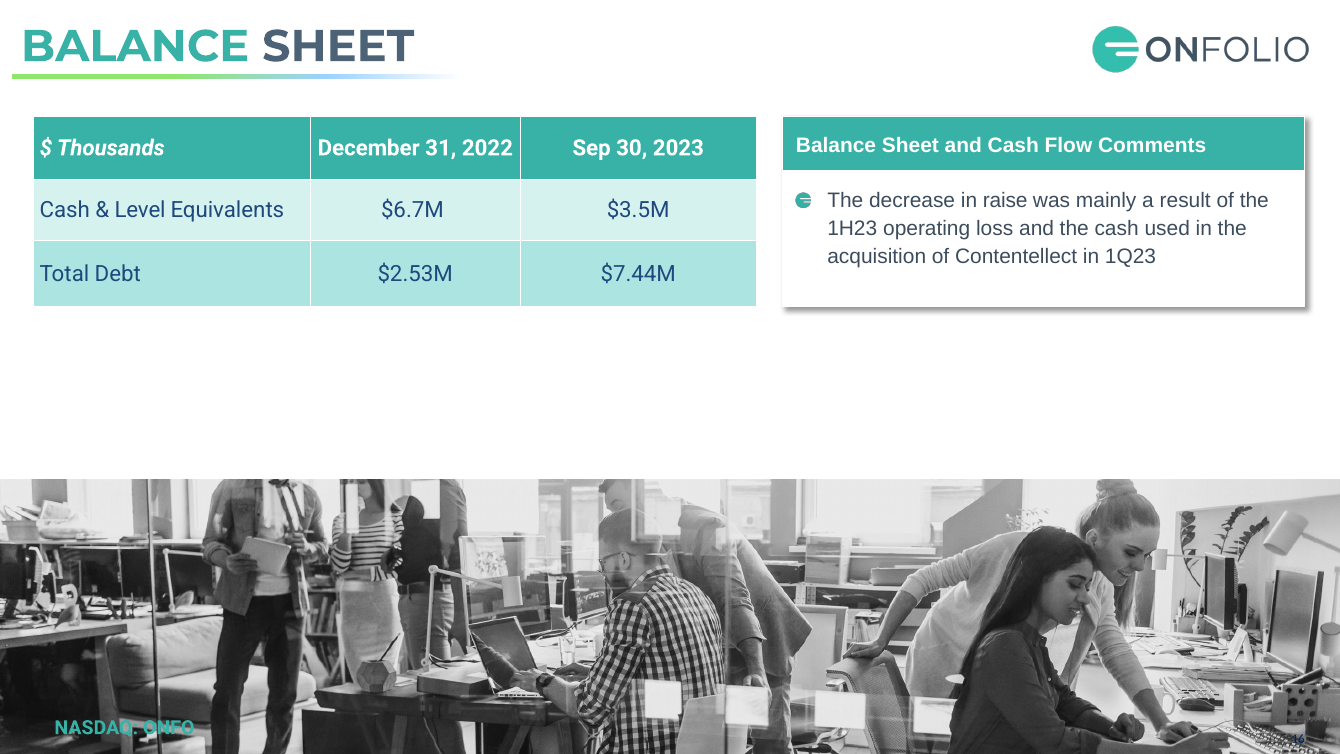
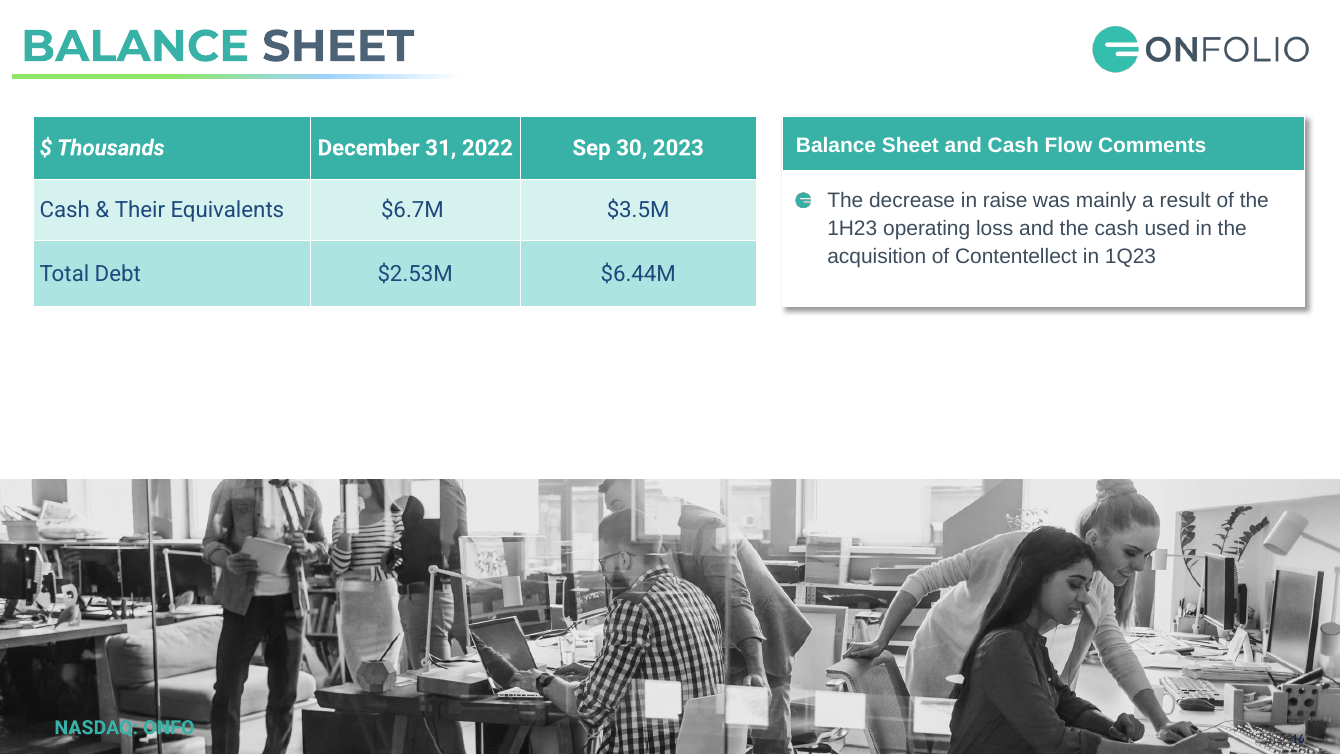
Level: Level -> Their (140, 210)
$7.44M: $7.44M -> $6.44M (638, 274)
